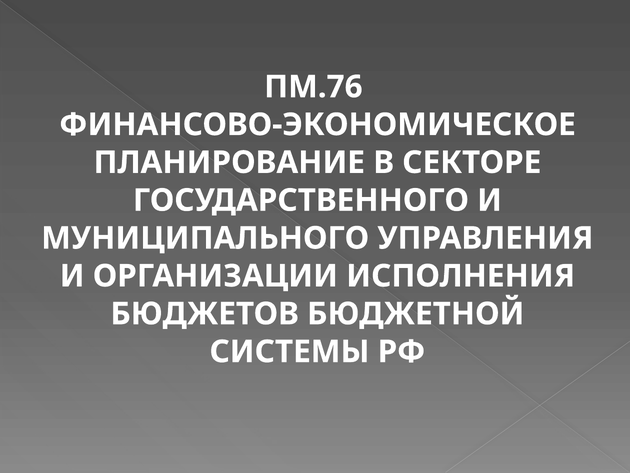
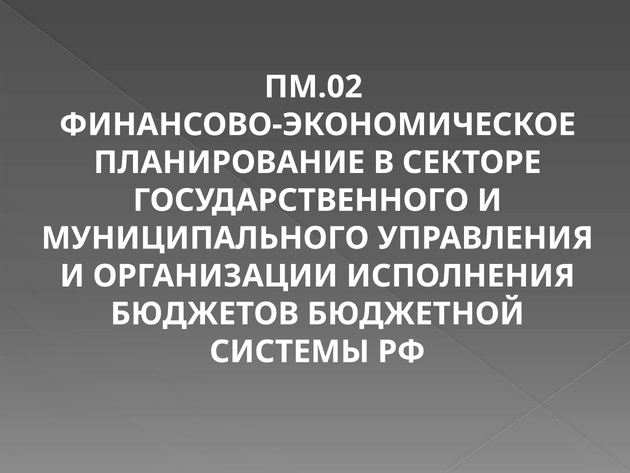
ПМ.76: ПМ.76 -> ПМ.02 (313, 87)
